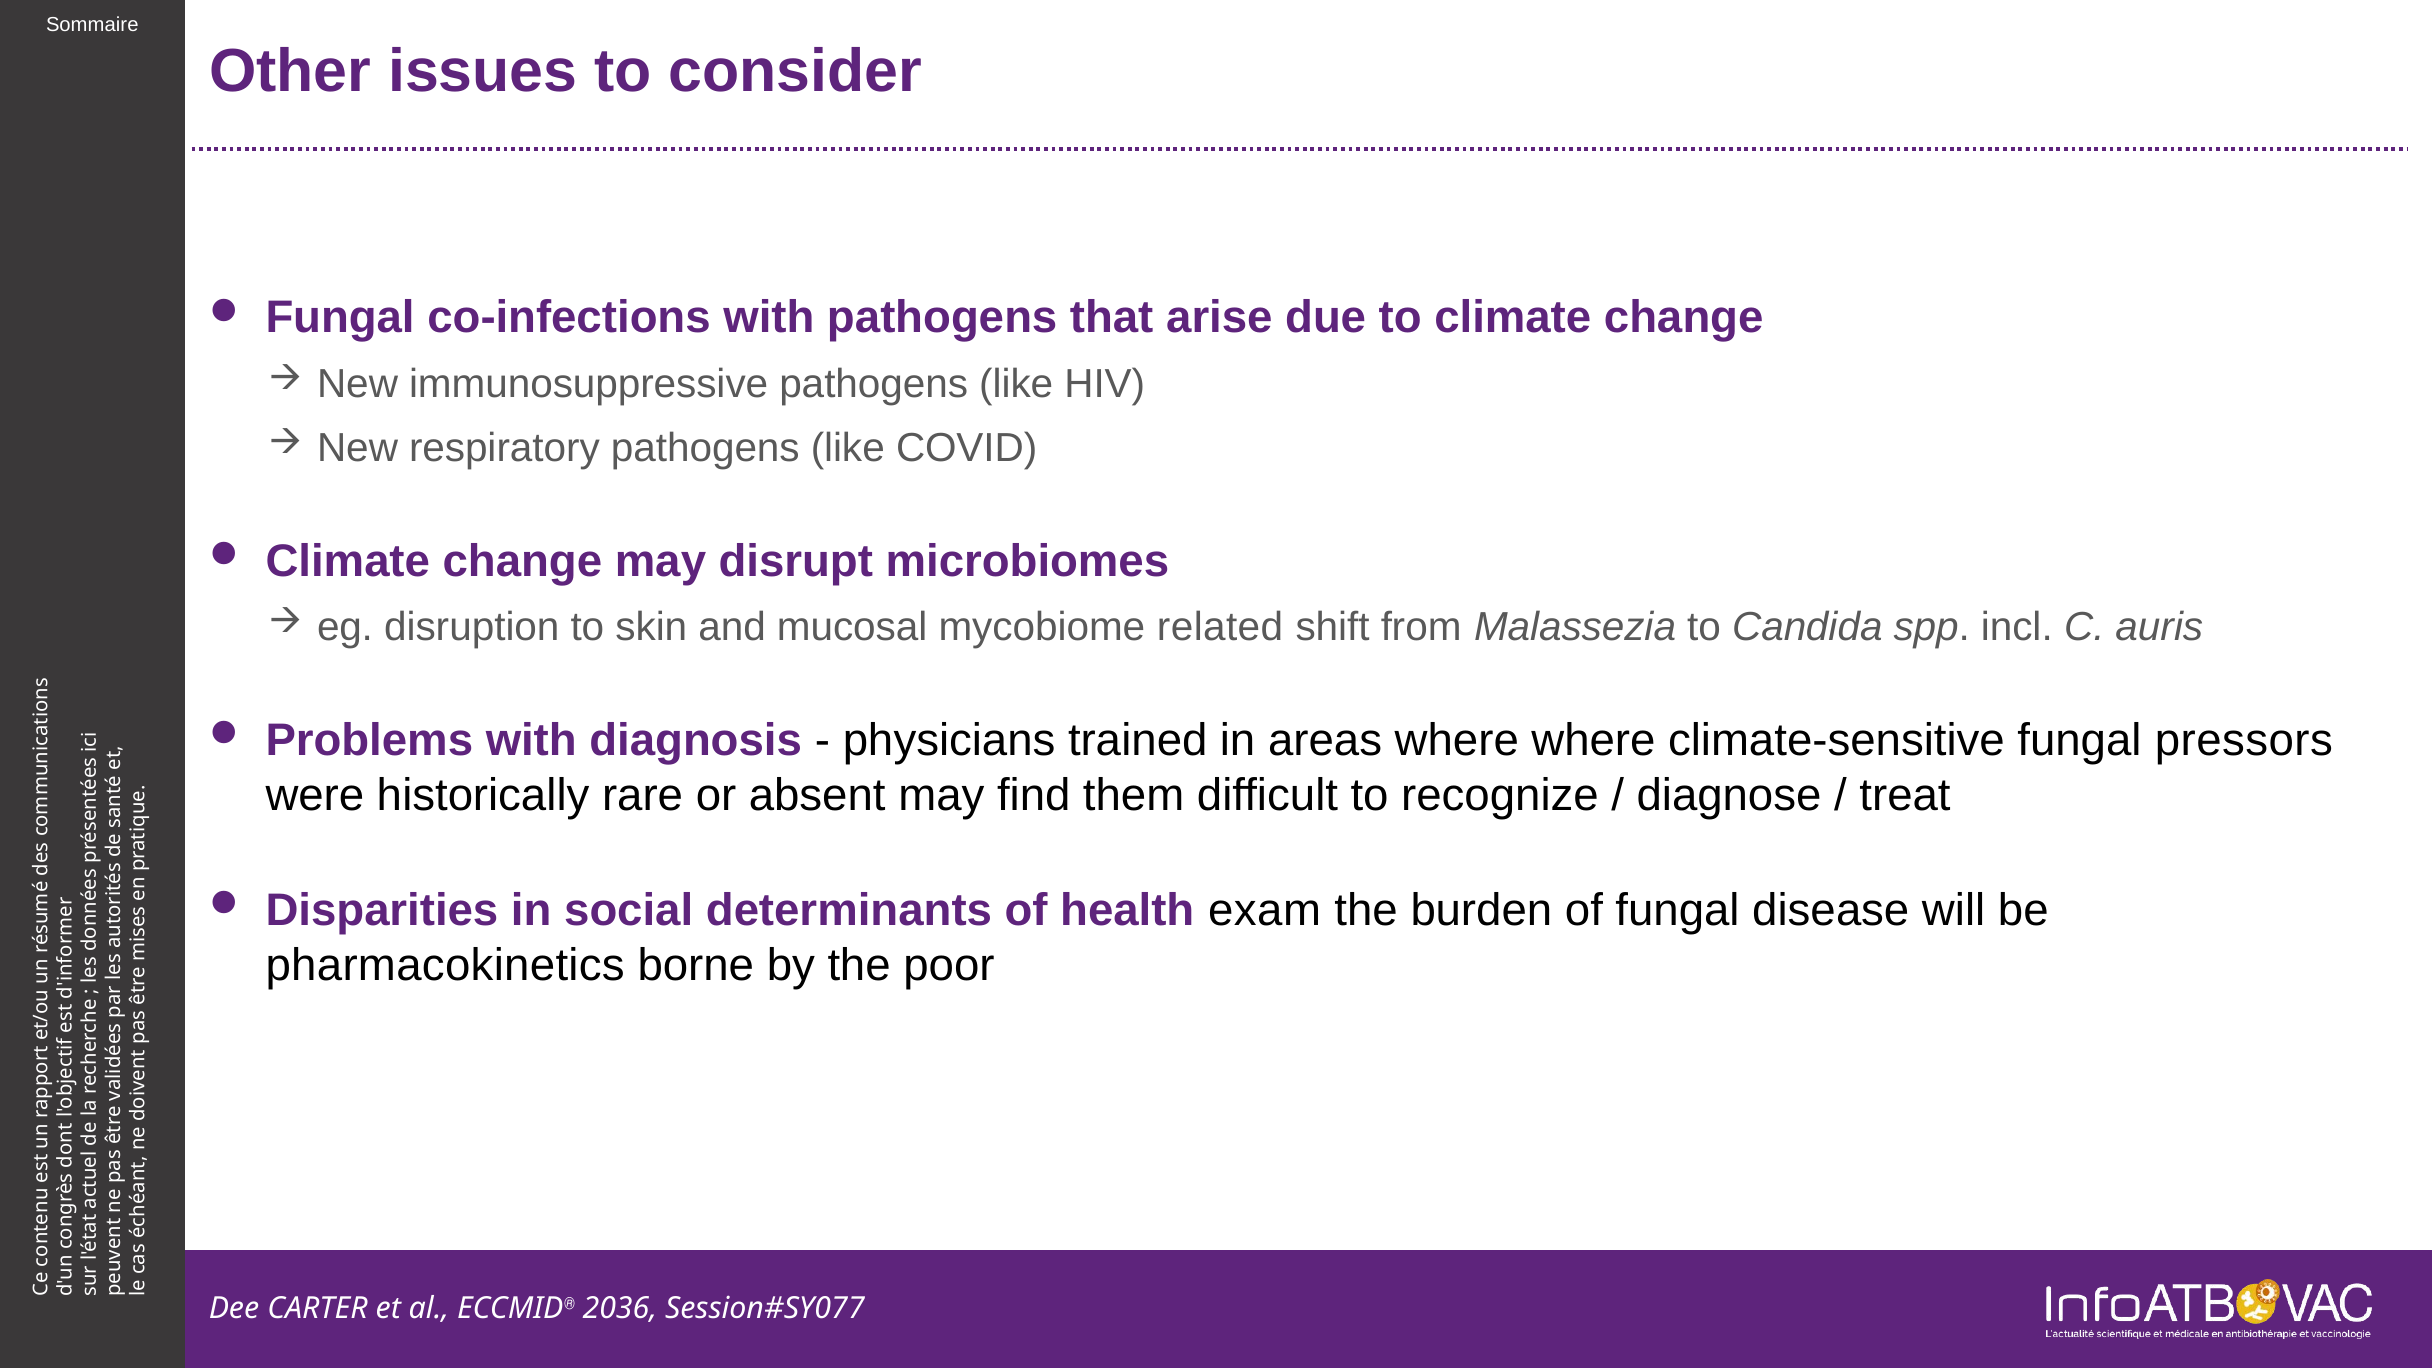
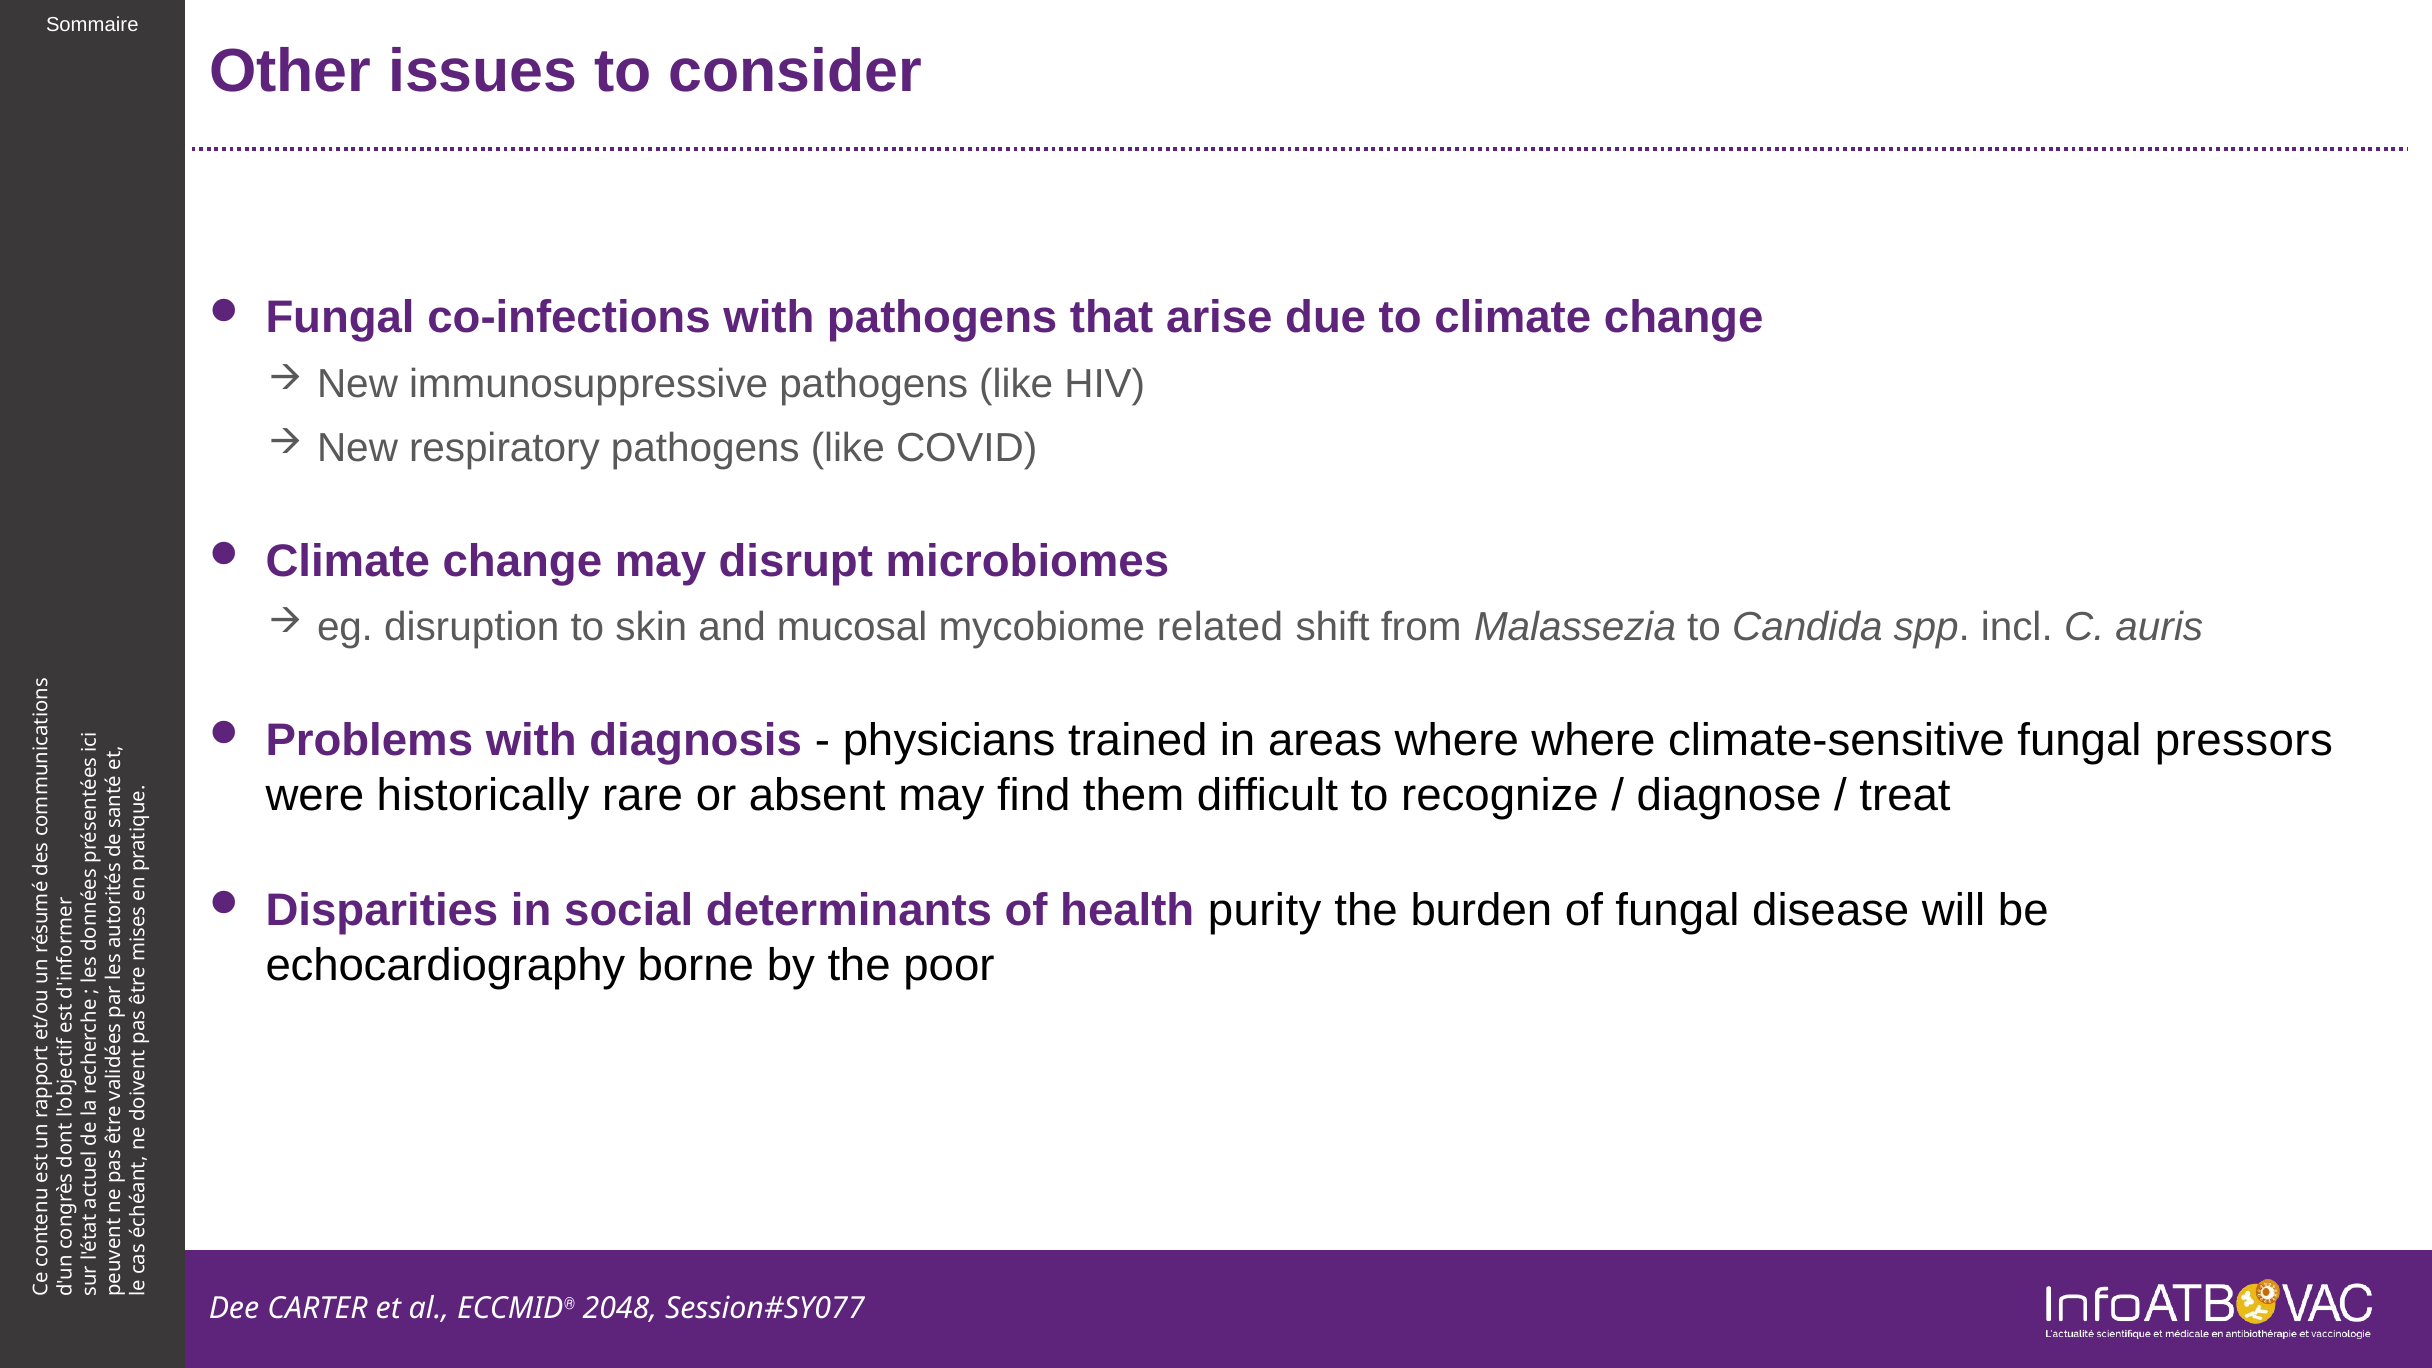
exam: exam -> purity (1265, 911)
pharmacokinetics: pharmacokinetics -> echocardiography (445, 965)
2036: 2036 -> 2048 (620, 1309)
